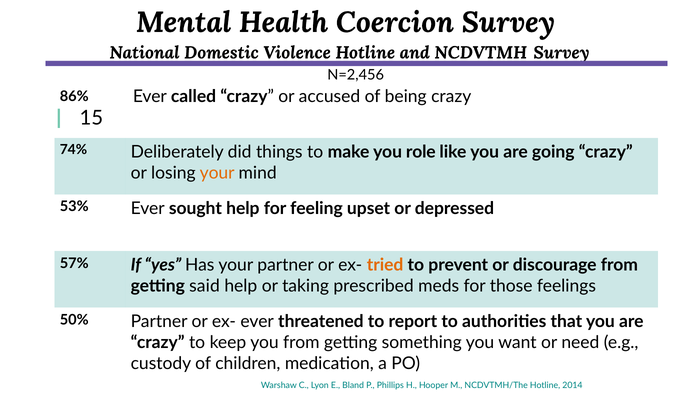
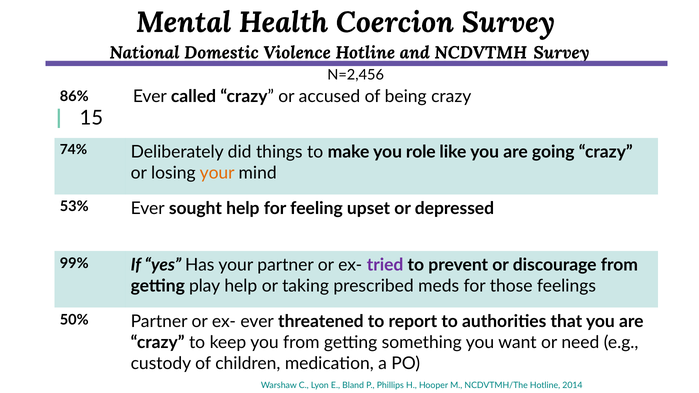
57%: 57% -> 99% (74, 263)
tried colour: orange -> purple (385, 265)
said: said -> play (205, 286)
